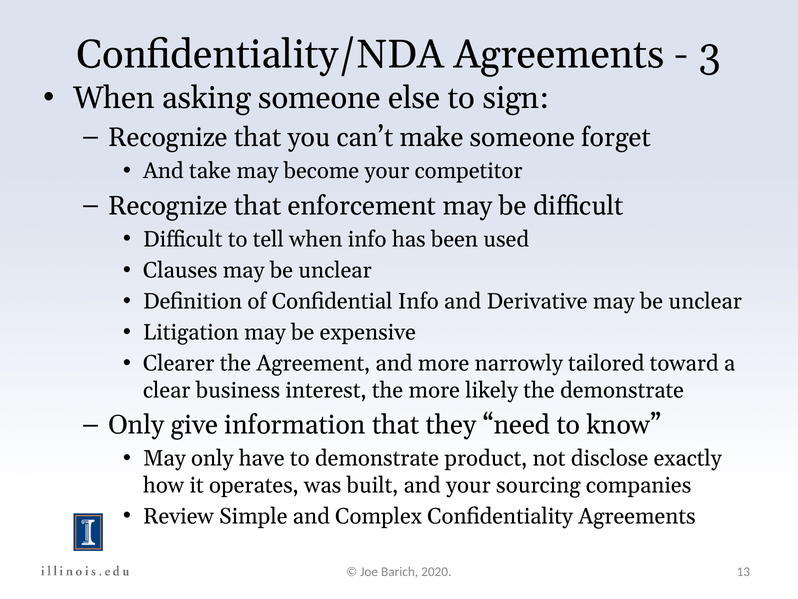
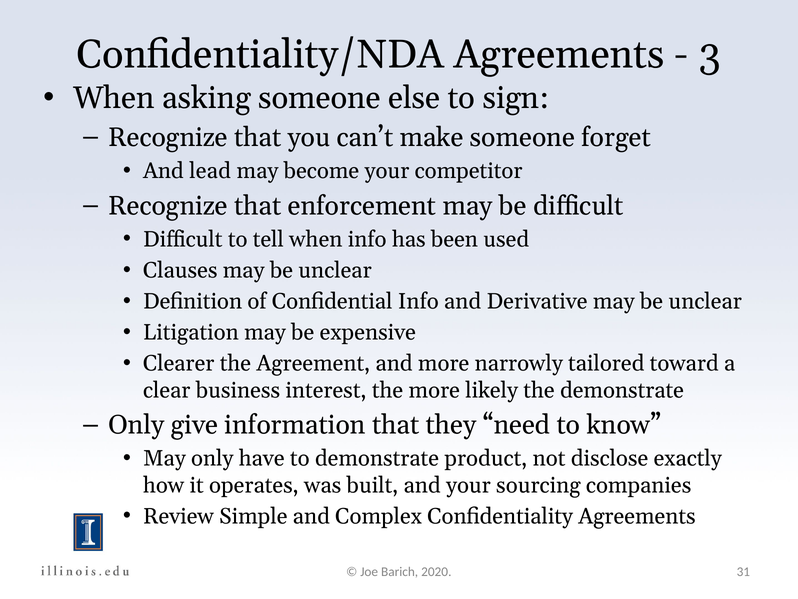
take: take -> lead (210, 171)
13: 13 -> 31 (743, 571)
